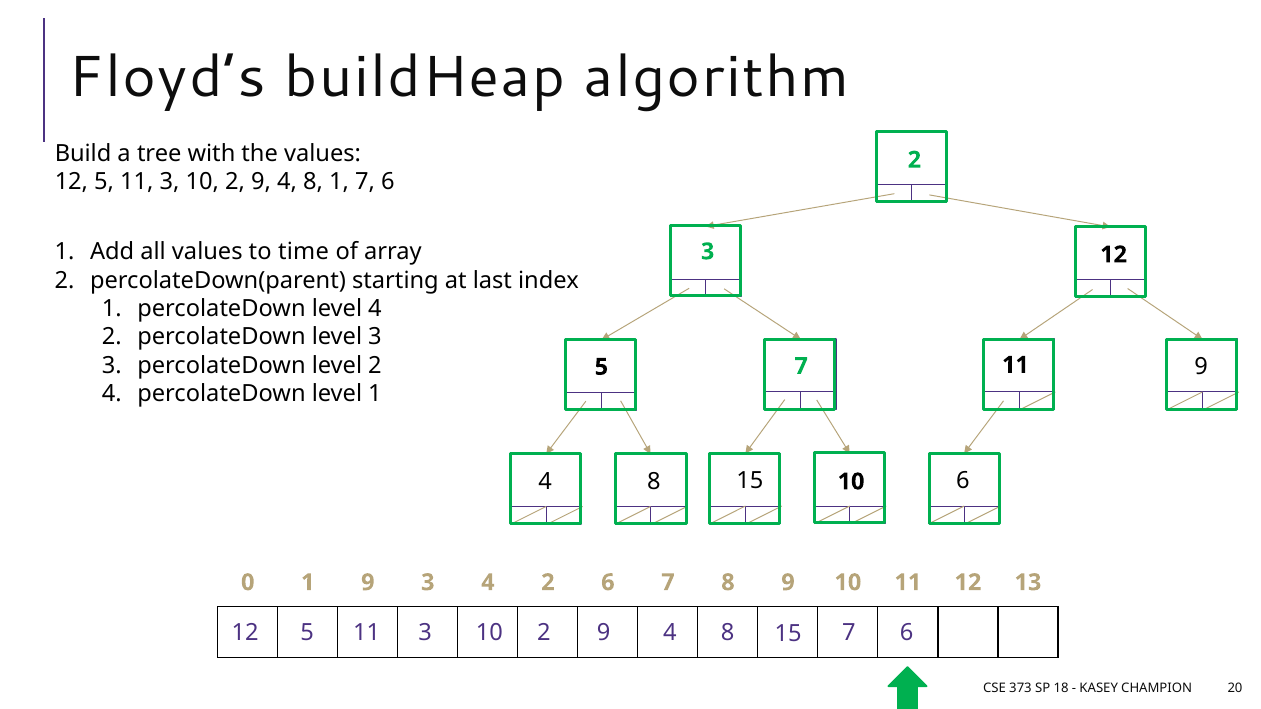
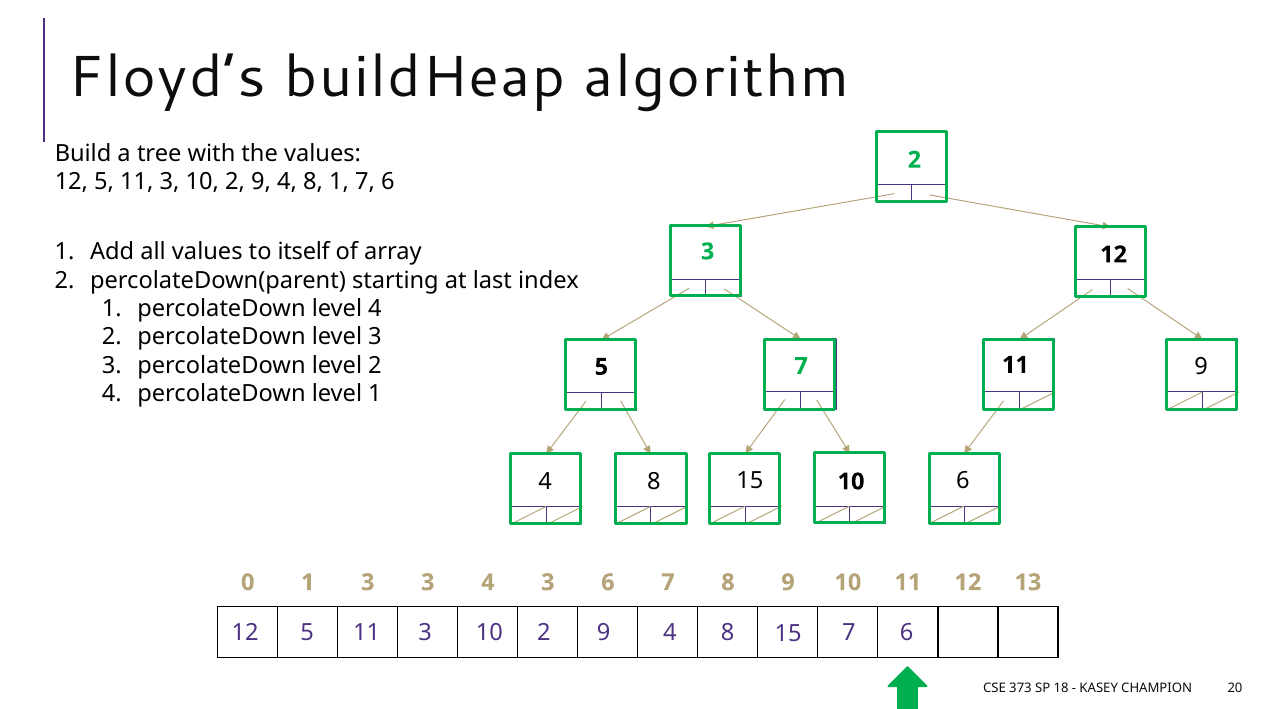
time: time -> itself (304, 252)
1 9: 9 -> 3 (368, 583)
3 4 2: 2 -> 3 (548, 583)
